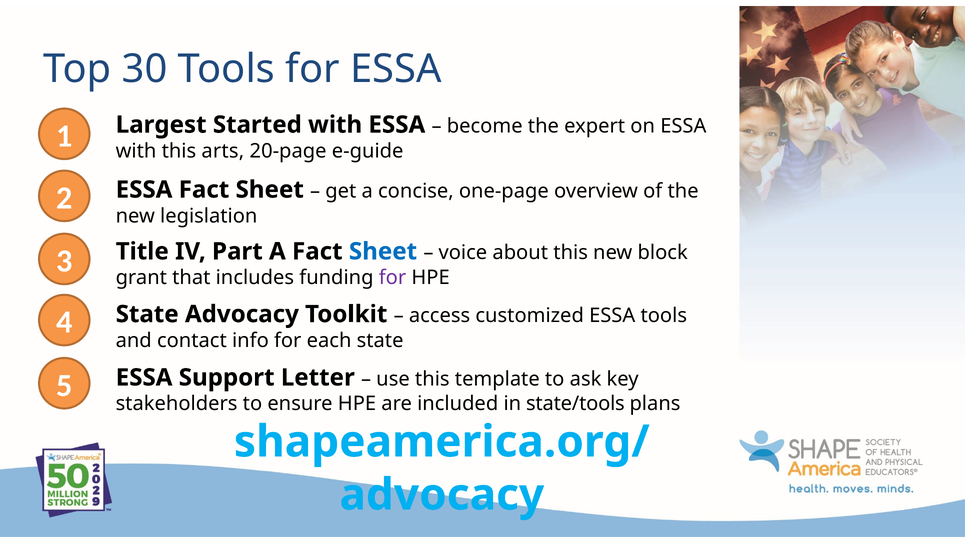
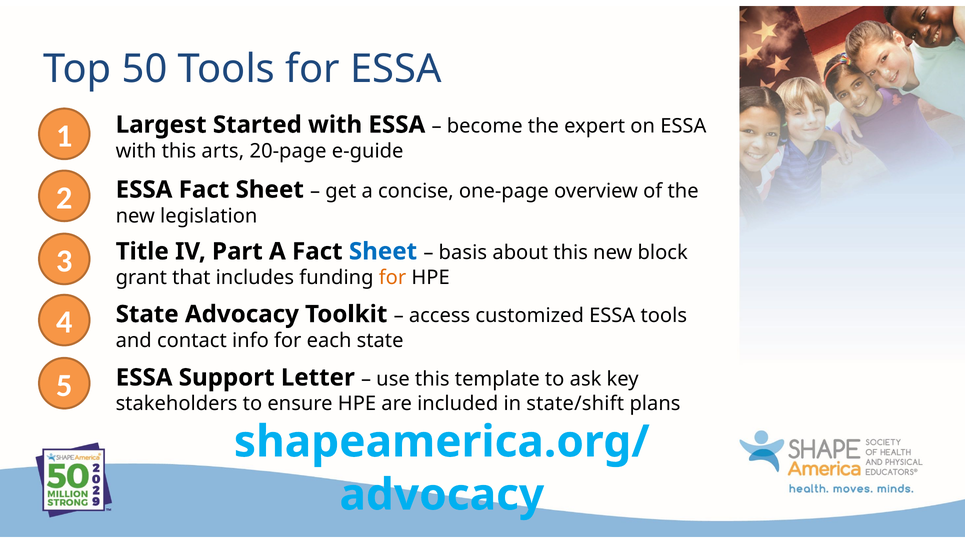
30: 30 -> 50 (145, 69)
voice: voice -> basis (463, 253)
for colour: purple -> orange (392, 278)
state/tools: state/tools -> state/shift (575, 404)
